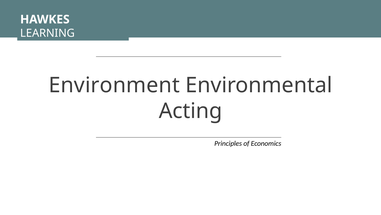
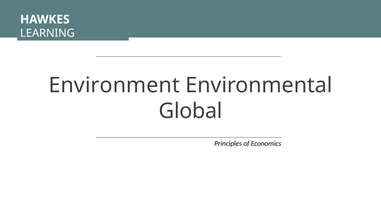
Acting: Acting -> Global (191, 111)
